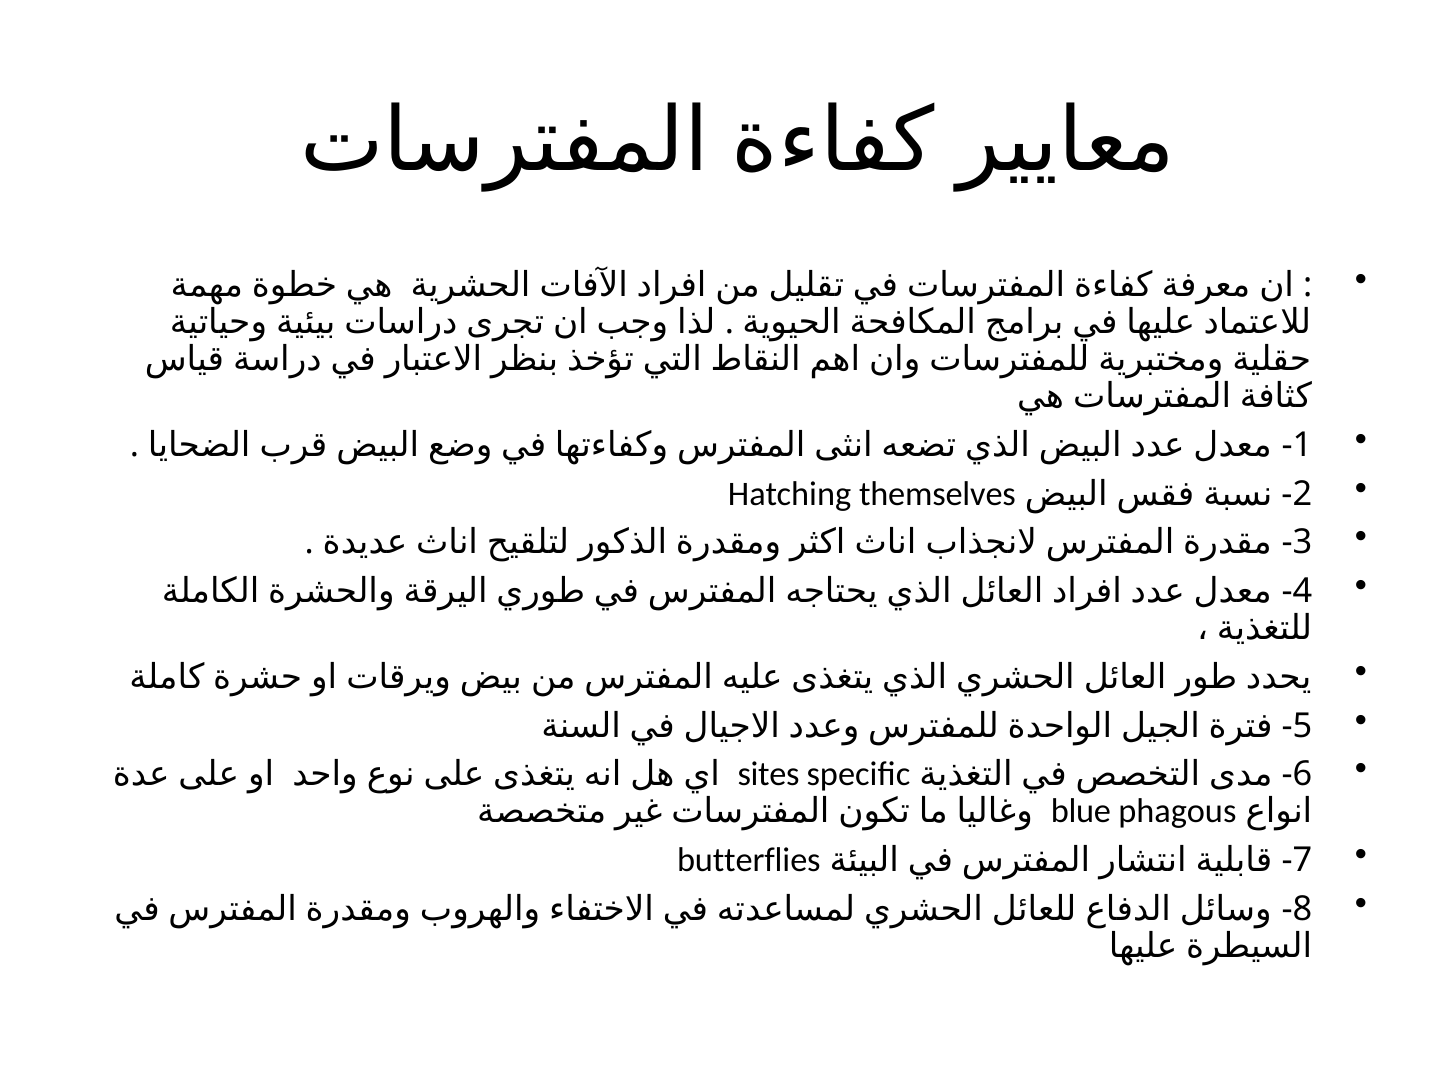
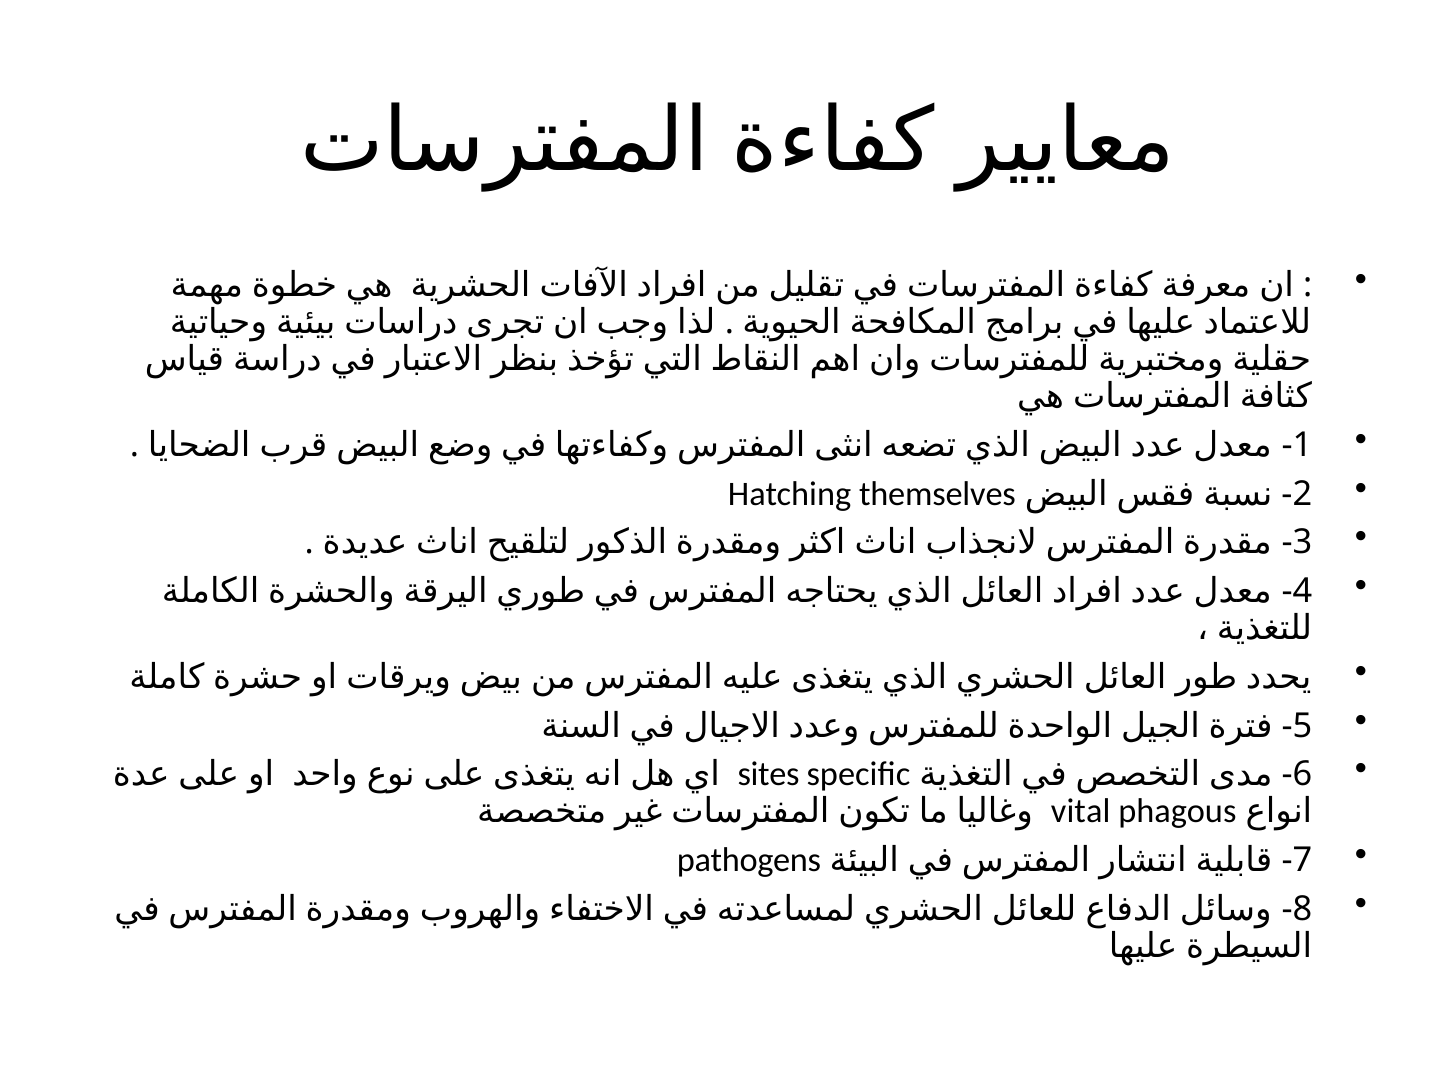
blue: blue -> vital (1081, 811)
butterflies: butterflies -> pathogens (749, 860)
